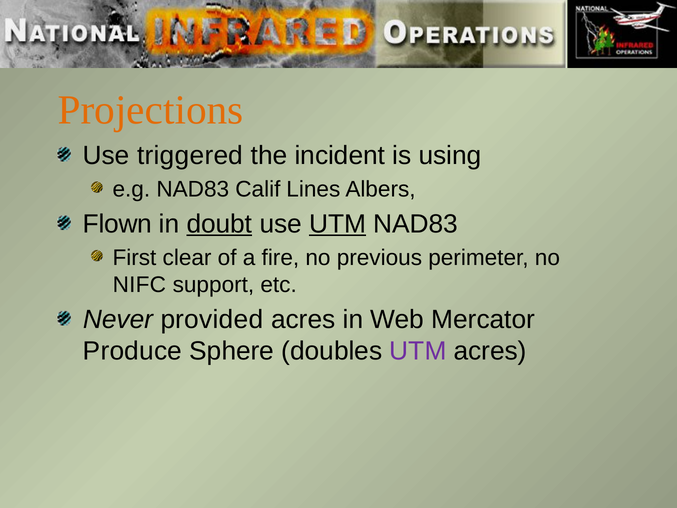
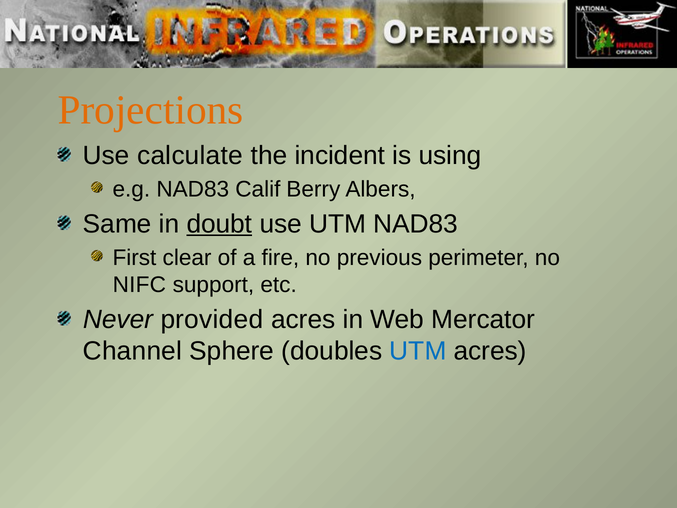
triggered: triggered -> calculate (190, 155)
Lines: Lines -> Berry (313, 189)
Flown: Flown -> Same (117, 224)
UTM underline: present -> none (338, 224)
Produce: Produce -> Channel (132, 351)
UTM colour: purple -> blue (418, 351)
